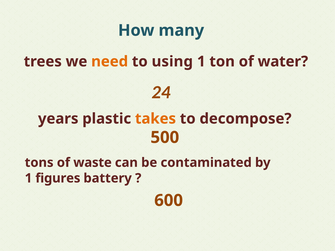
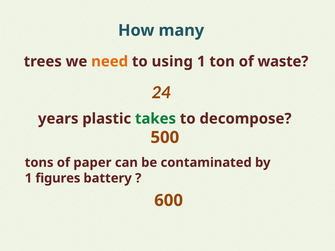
water: water -> waste (283, 62)
takes colour: orange -> green (155, 119)
waste: waste -> paper (92, 163)
